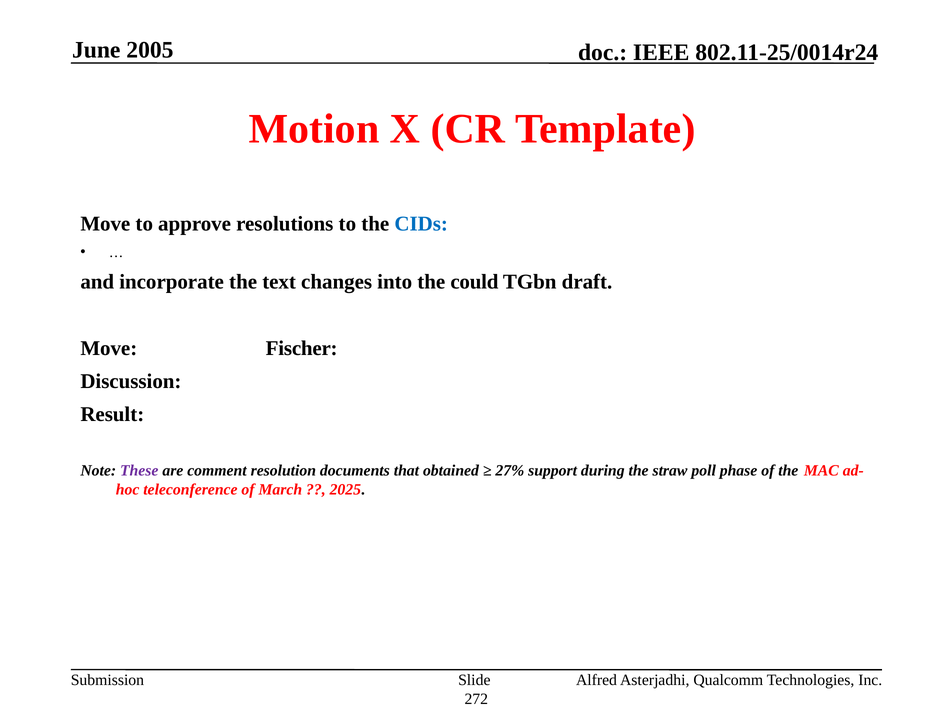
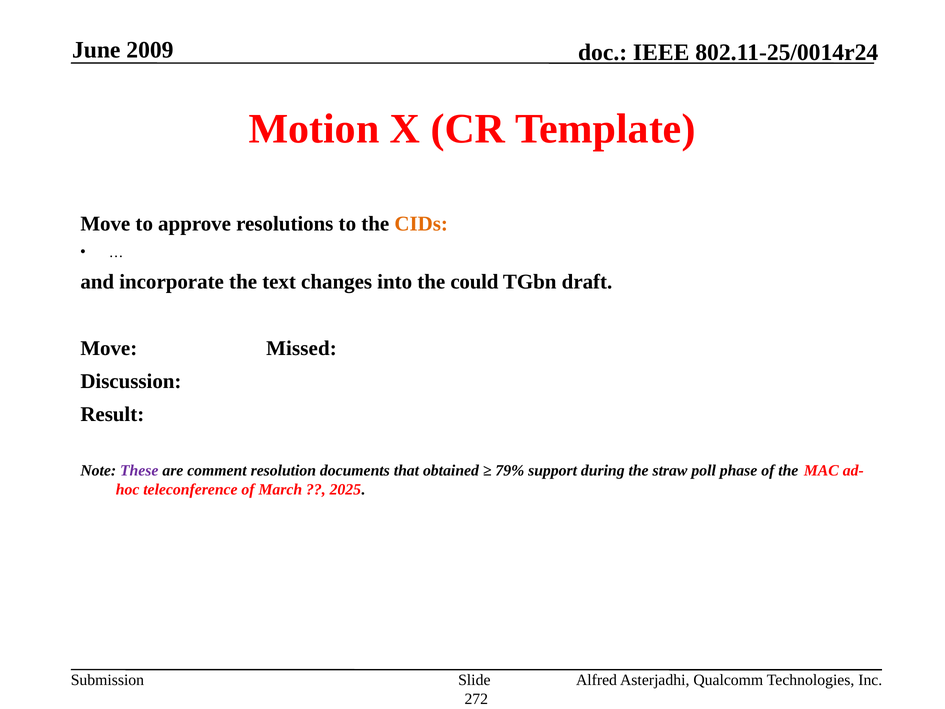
2005: 2005 -> 2009 (150, 50)
CIDs colour: blue -> orange (421, 224)
Fischer: Fischer -> Missed (301, 348)
27%: 27% -> 79% (510, 471)
